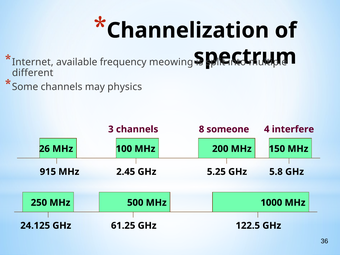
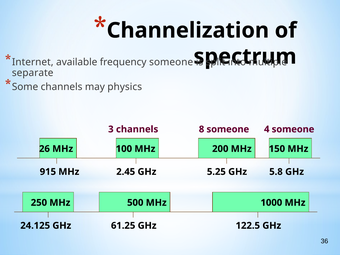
frequency meowing: meowing -> someone (171, 62)
different: different -> separate (33, 73)
4 interfere: interfere -> someone (293, 129)
